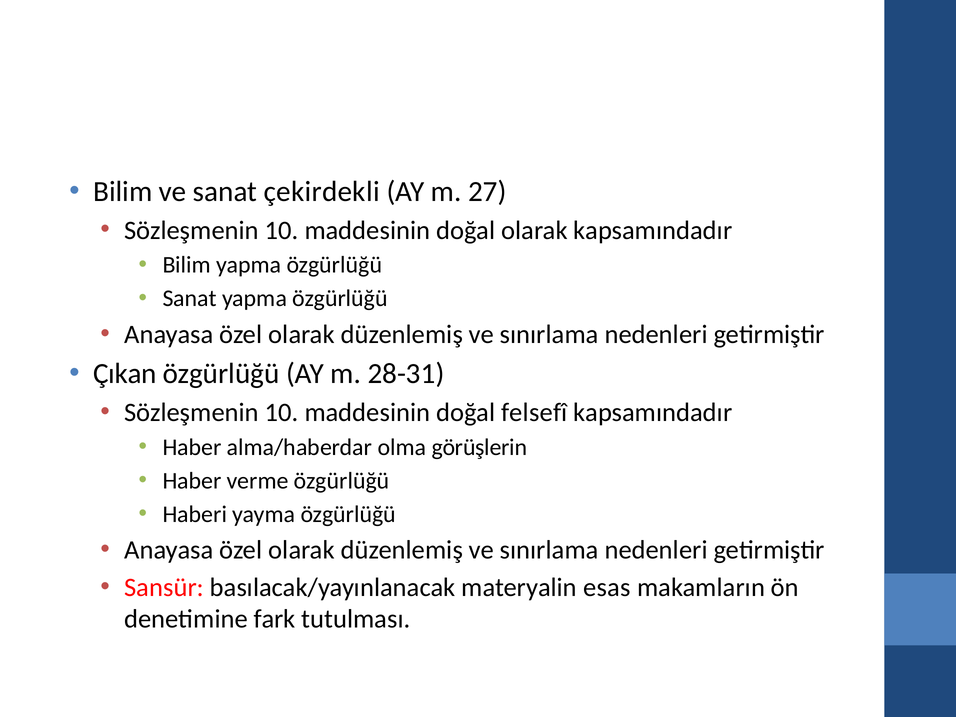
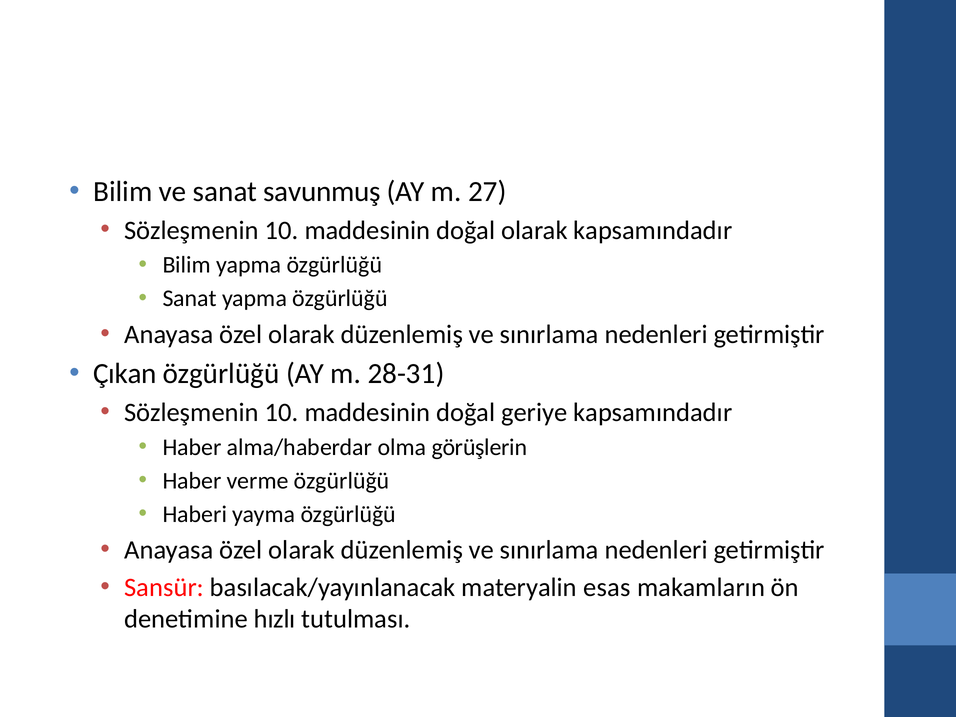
çekirdekli: çekirdekli -> savunmuş (322, 192)
felsefî: felsefî -> geriye (534, 412)
fark: fark -> hızlı (275, 619)
